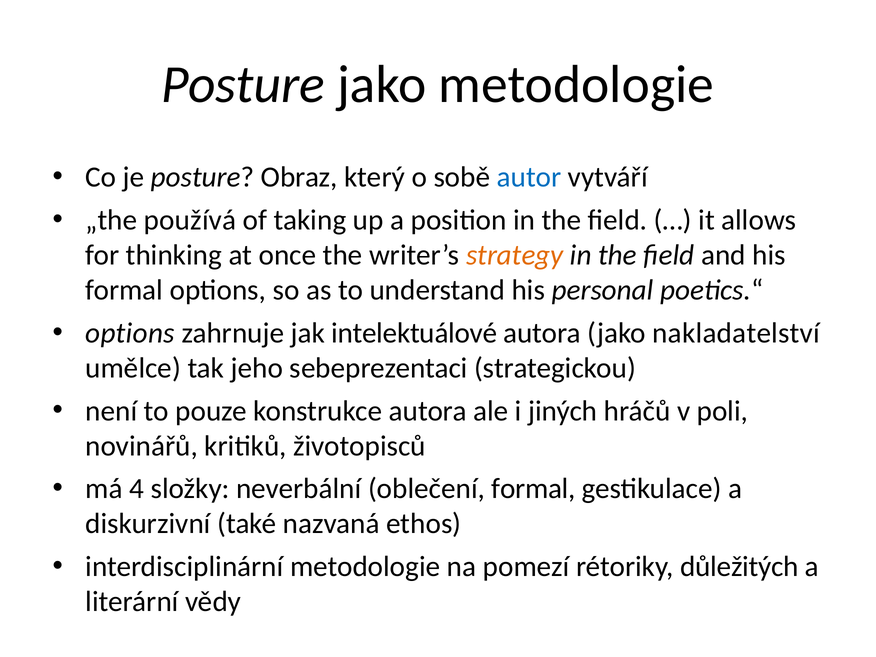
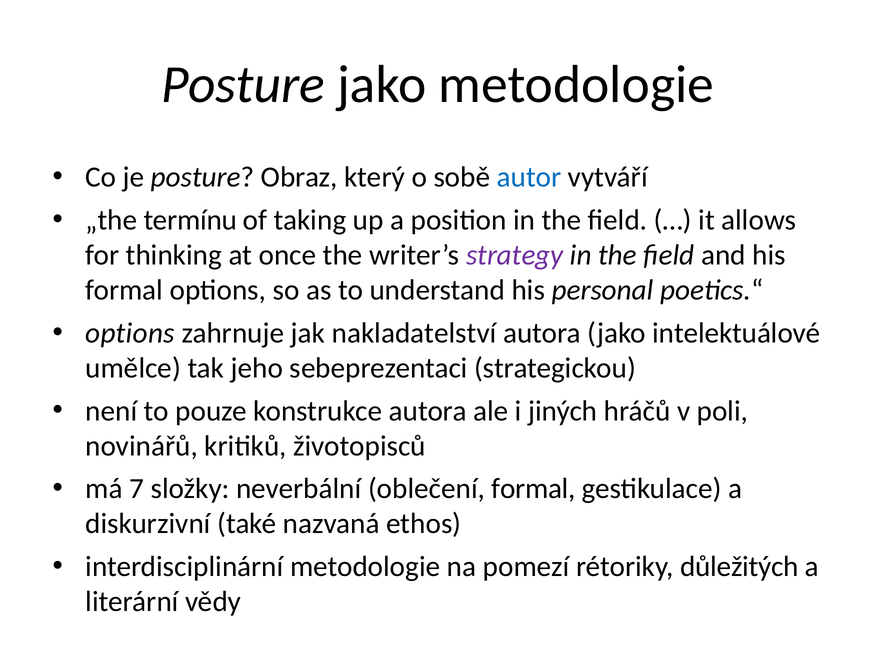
používá: používá -> termínu (190, 220)
strategy colour: orange -> purple (515, 255)
intelektuálové: intelektuálové -> nakladatelství (414, 333)
nakladatelství: nakladatelství -> intelektuálové (736, 333)
4: 4 -> 7 (137, 489)
